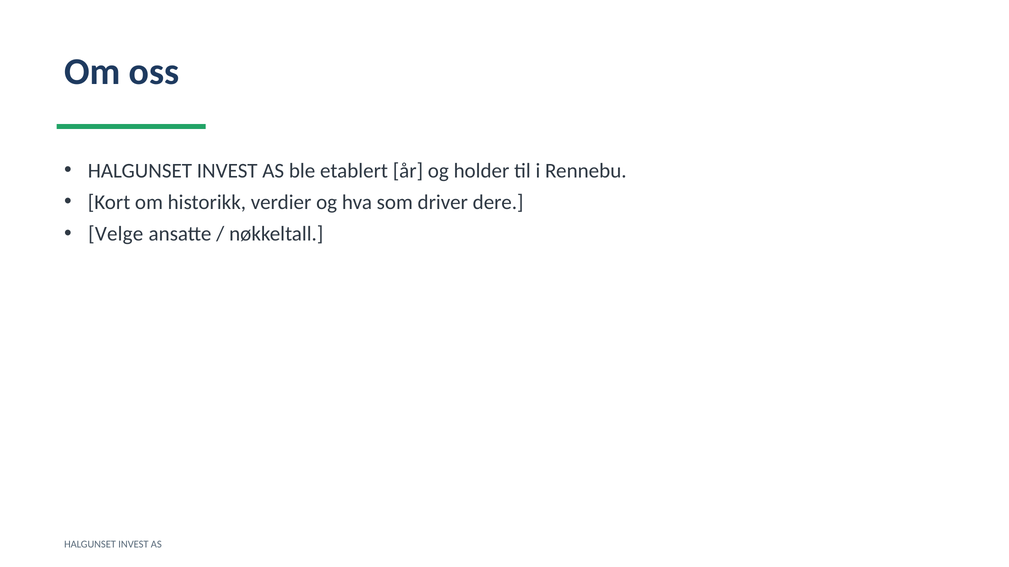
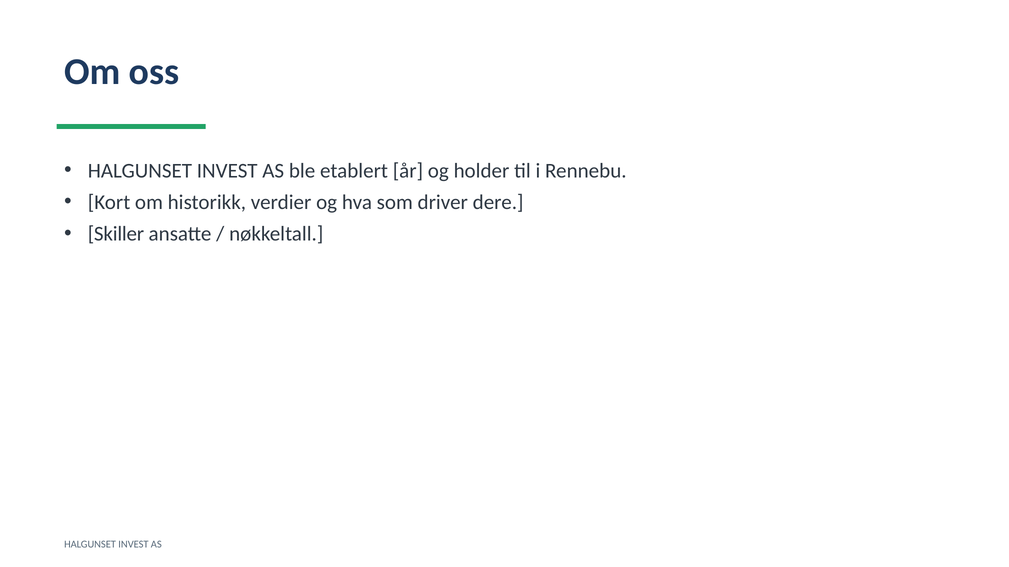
Velge: Velge -> Skiller (116, 234)
